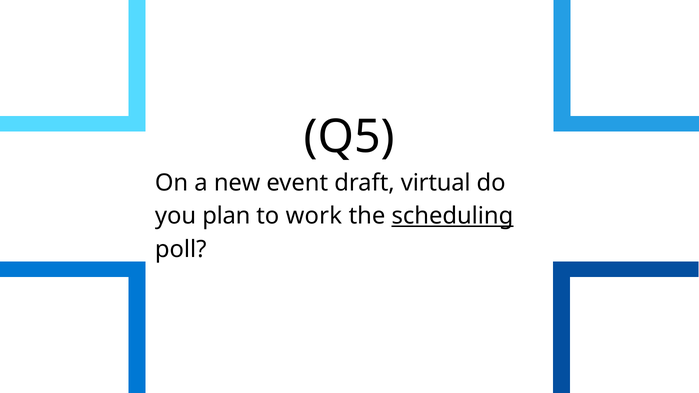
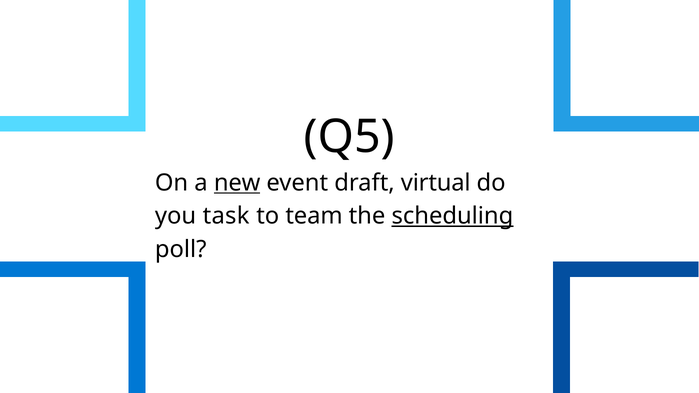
new underline: none -> present (237, 183)
plan: plan -> task (226, 216)
work: work -> team (314, 216)
